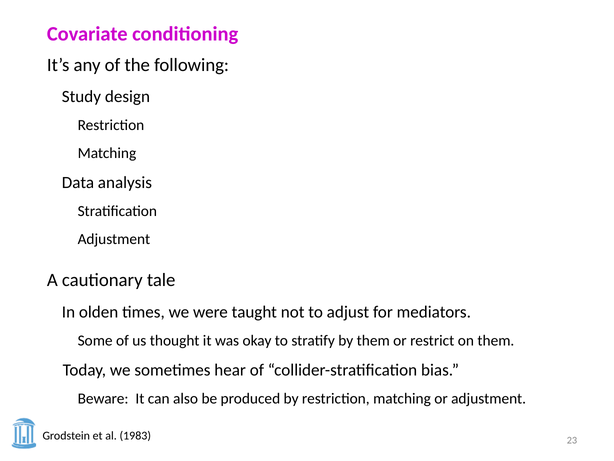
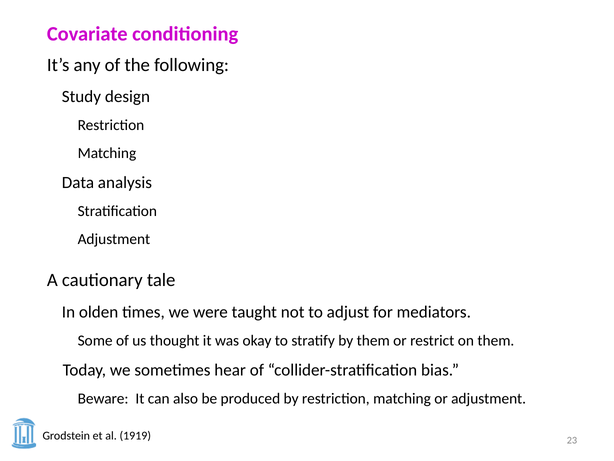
1983: 1983 -> 1919 (135, 436)
